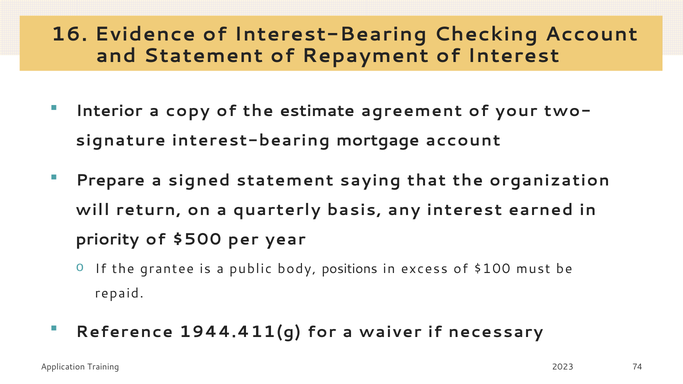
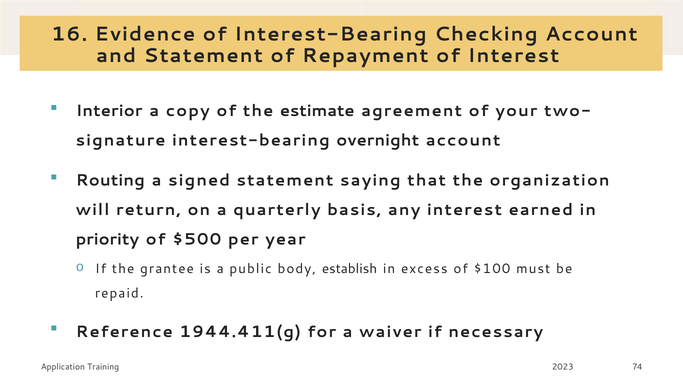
mortgage: mortgage -> overnight (378, 141)
Prepare: Prepare -> Routing (110, 181)
positions: positions -> establish (350, 269)
